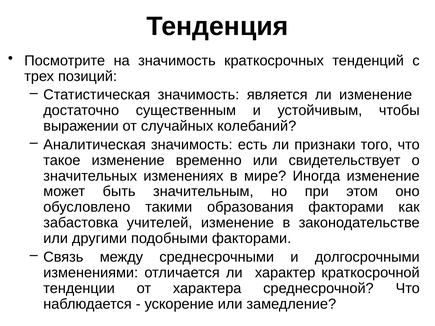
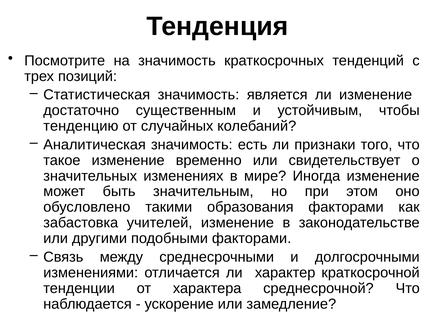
выражении: выражении -> тенденцию (81, 126)
